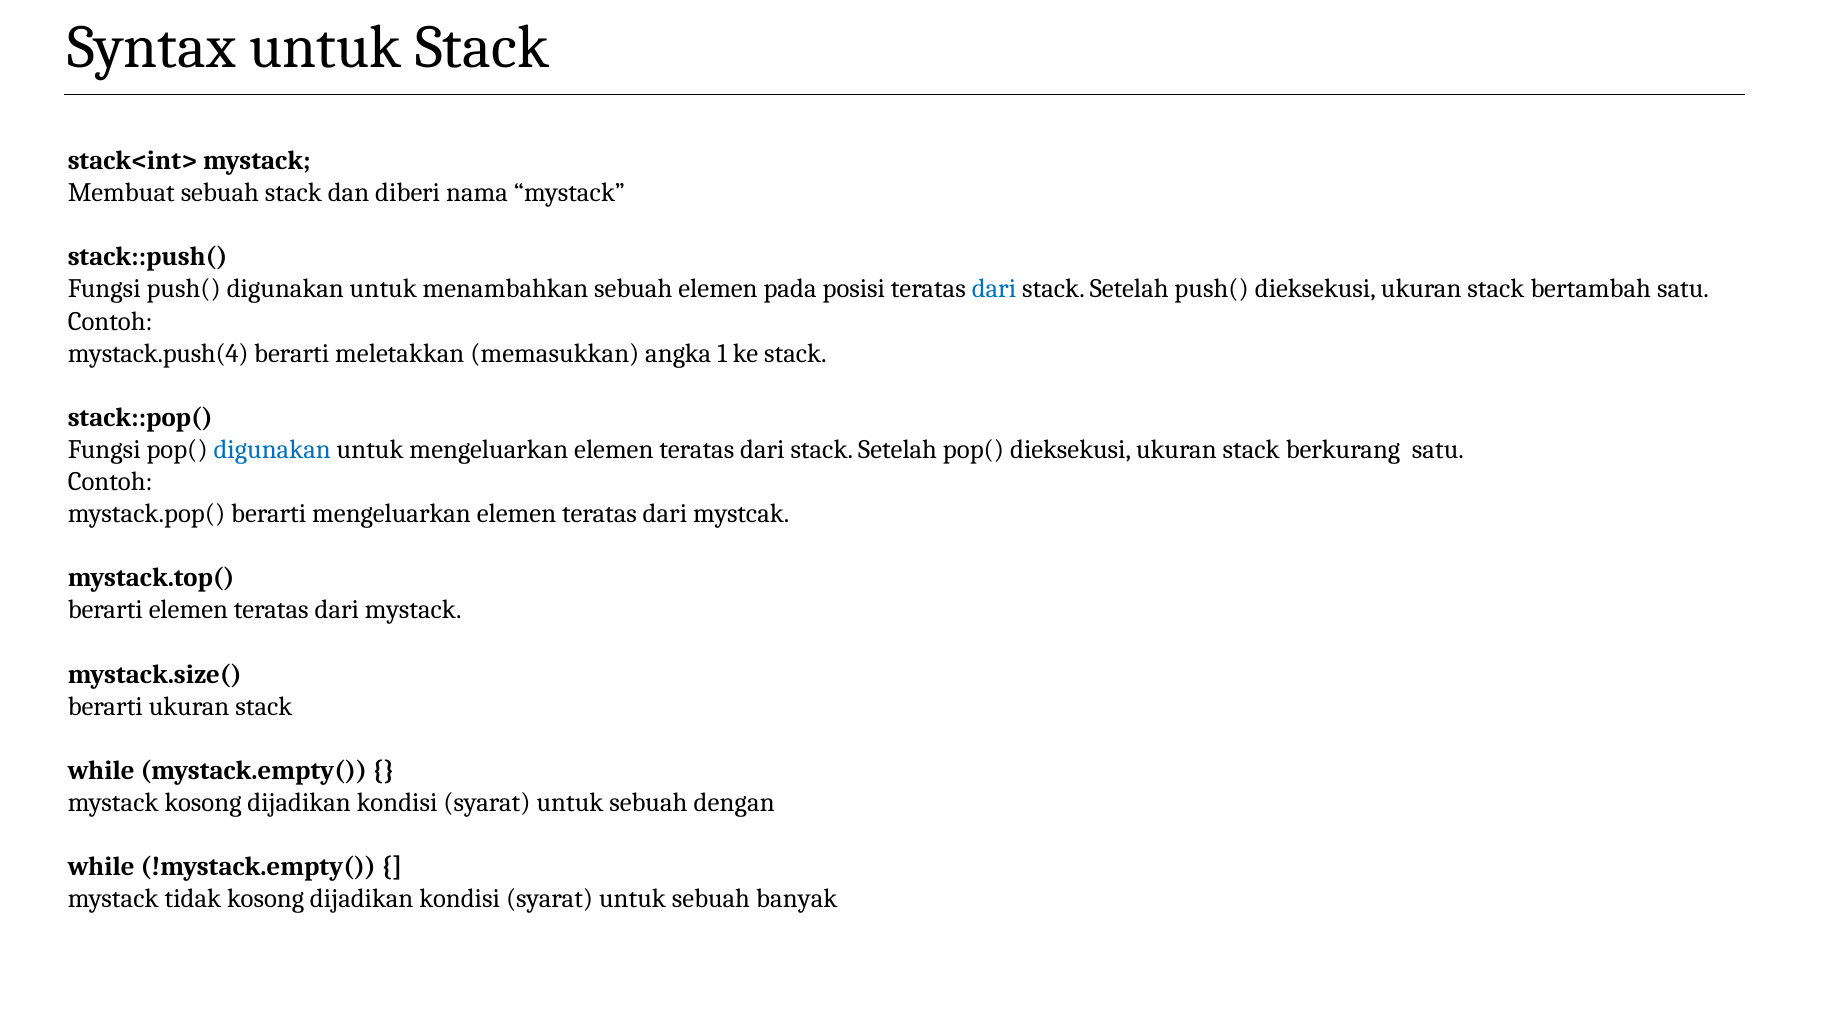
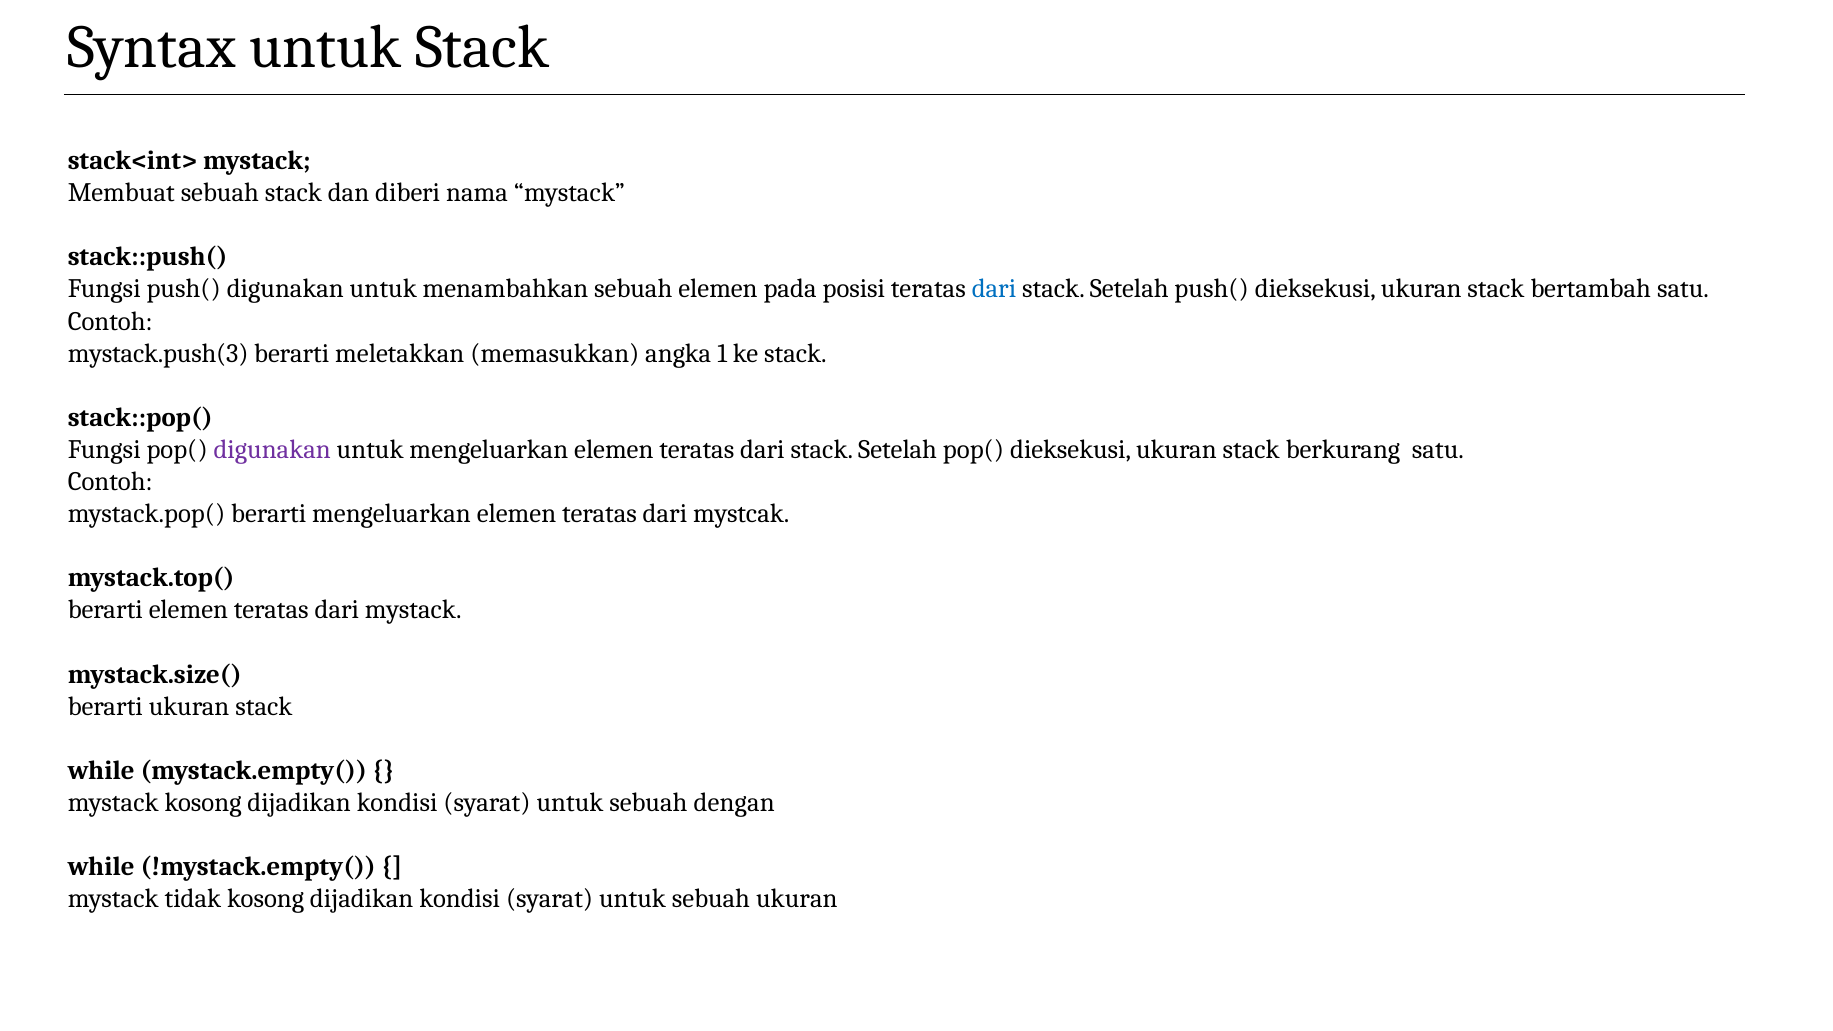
mystack.push(4: mystack.push(4 -> mystack.push(3 (158, 353)
digunakan colour: blue -> purple (272, 450)
sebuah banyak: banyak -> ukuran (797, 899)
